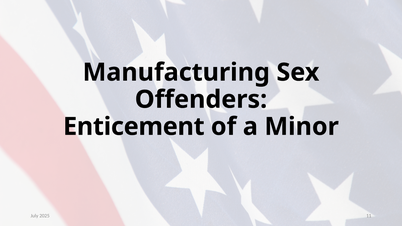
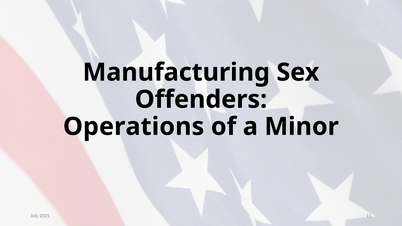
Enticement: Enticement -> Operations (134, 127)
